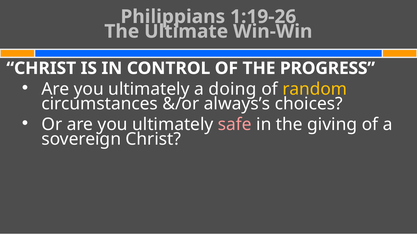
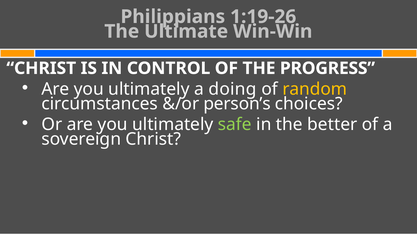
always’s: always’s -> person’s (237, 104)
safe colour: pink -> light green (235, 125)
giving: giving -> better (332, 125)
